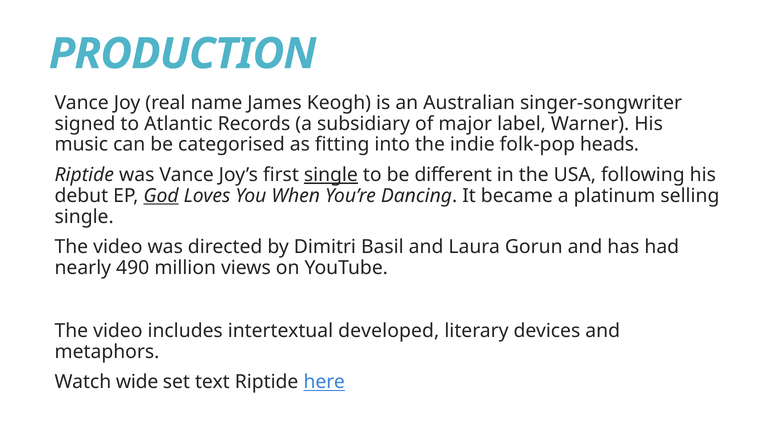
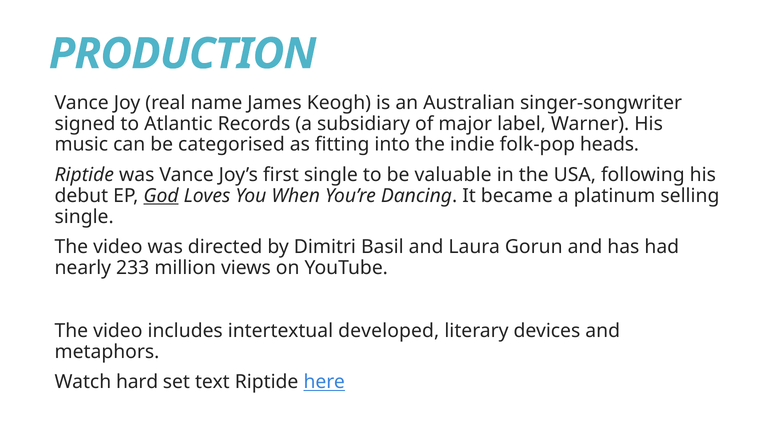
single underline: present -> none (331, 175)
different: different -> valuable (453, 175)
490: 490 -> 233 (133, 268)
wide: wide -> hard (137, 382)
